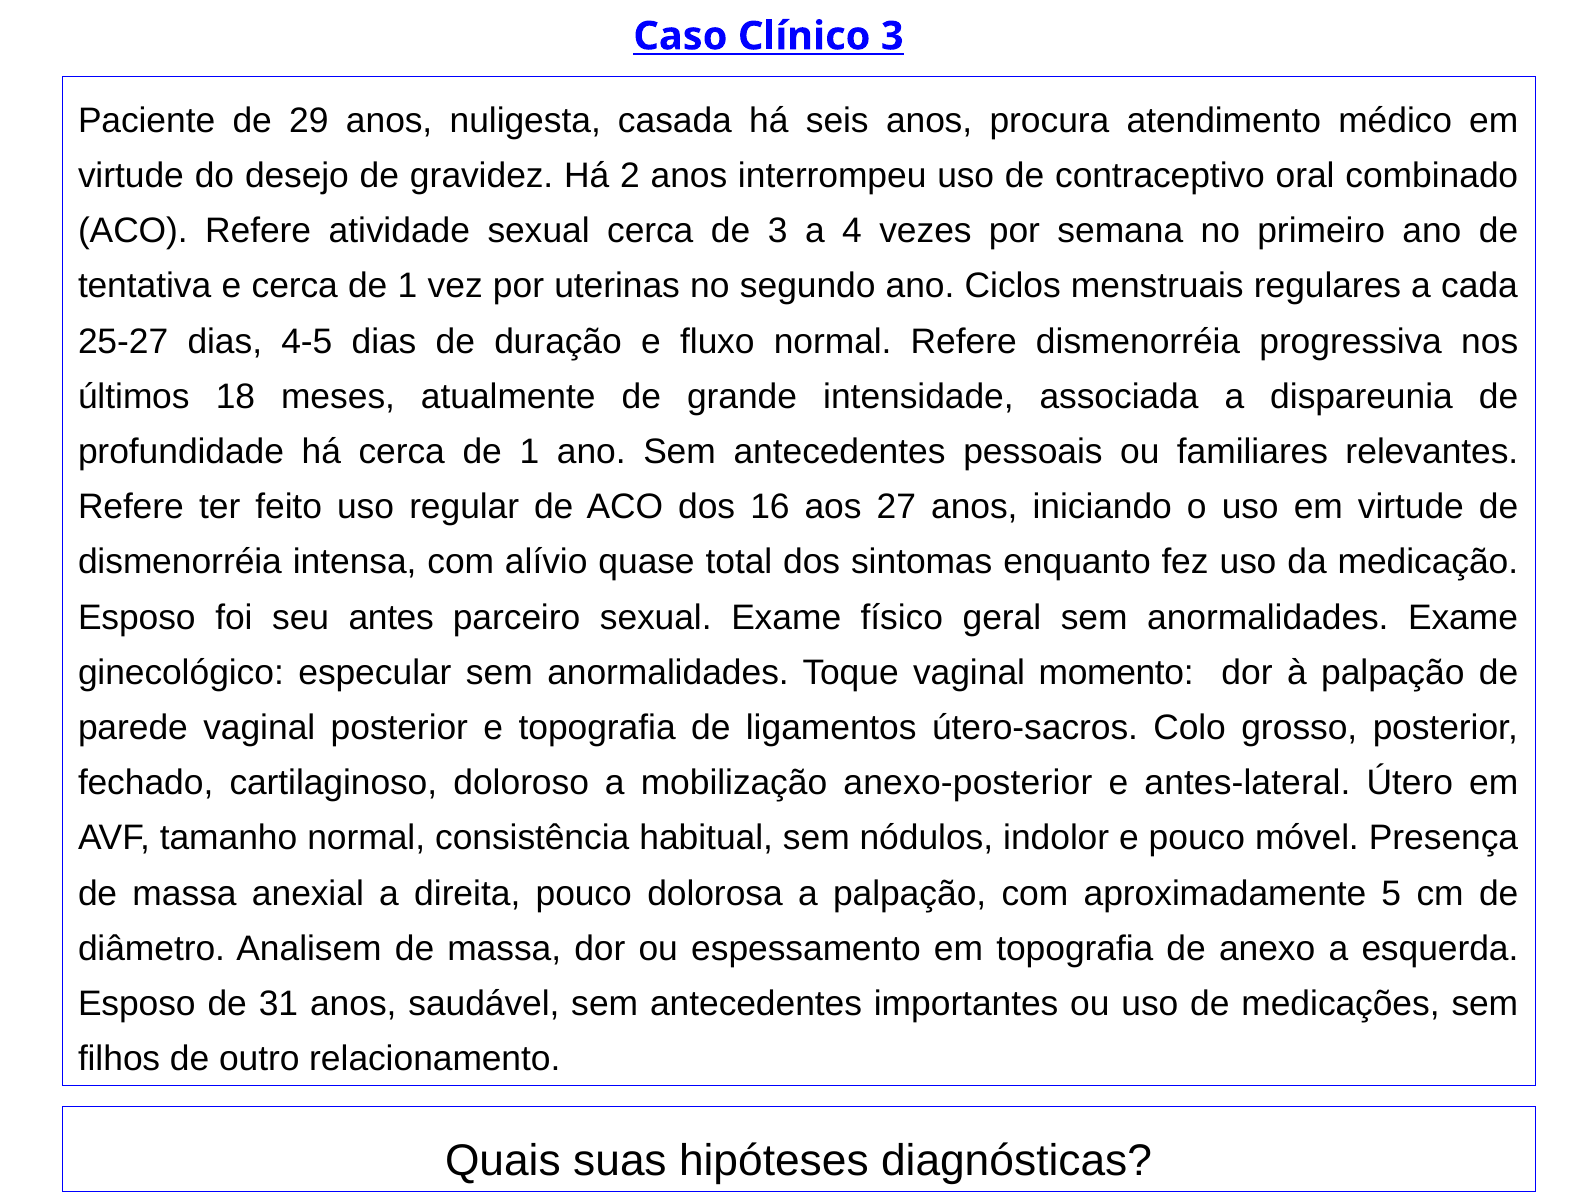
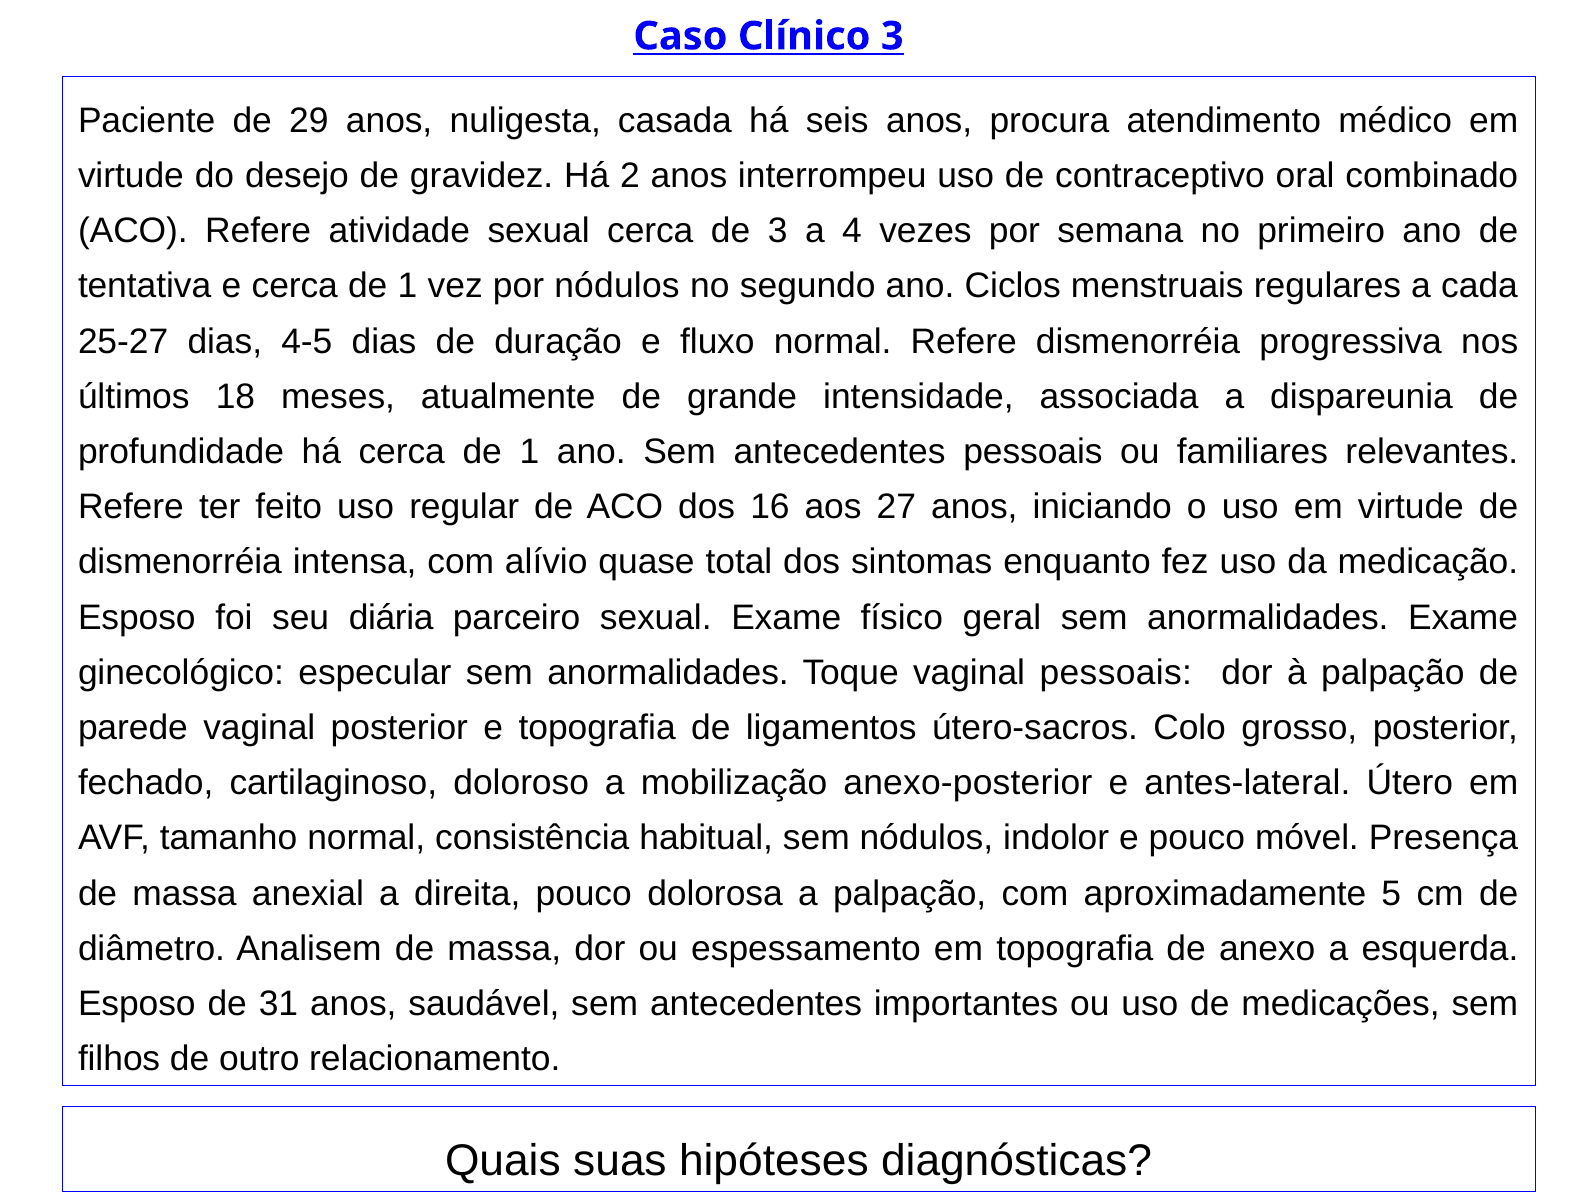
por uterinas: uterinas -> nódulos (617, 286)
antes: antes -> diária (391, 618)
vaginal momento: momento -> pessoais (1116, 673)
